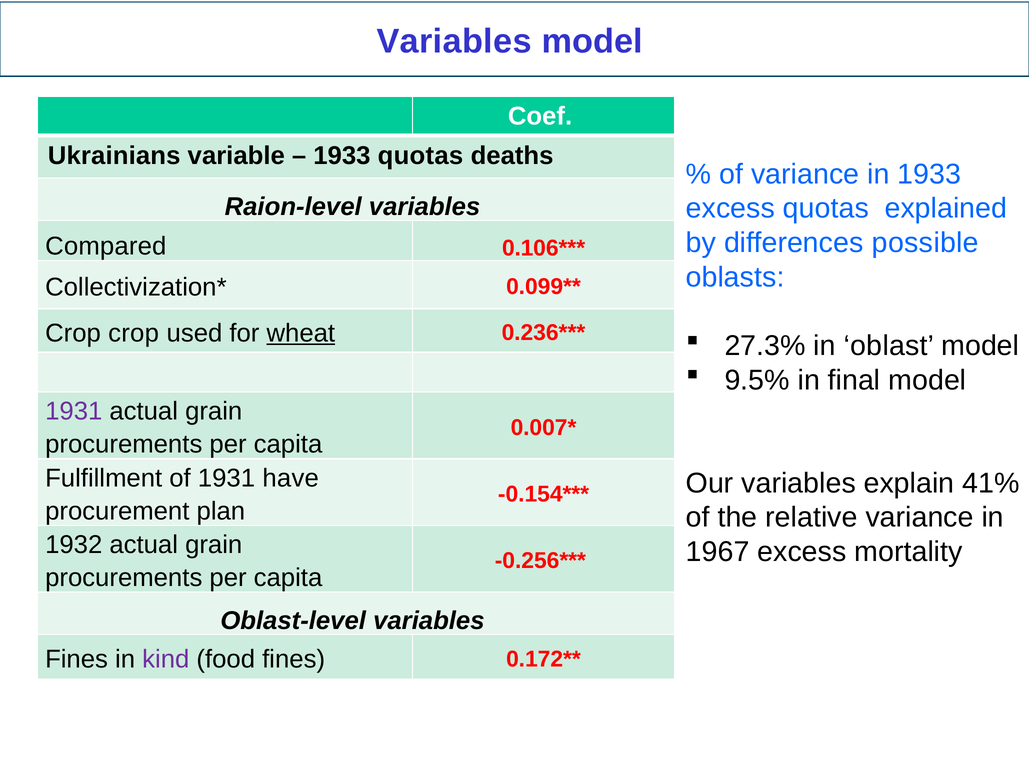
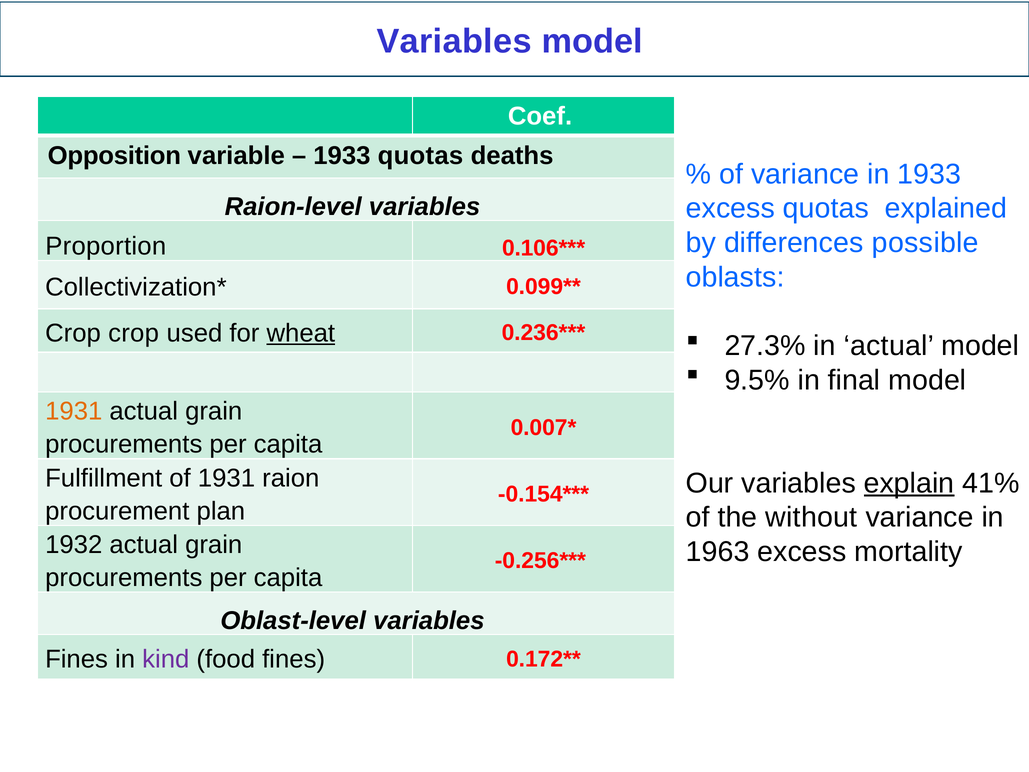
Ukrainians: Ukrainians -> Opposition (114, 156)
Compared: Compared -> Proportion (106, 246)
in oblast: oblast -> actual (889, 346)
1931 colour: purple -> orange (74, 411)
have: have -> raion (291, 478)
explain underline: none -> present (909, 483)
relative: relative -> without (811, 517)
1967: 1967 -> 1963 (718, 552)
